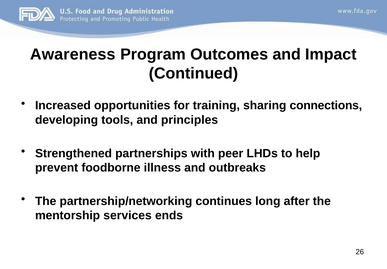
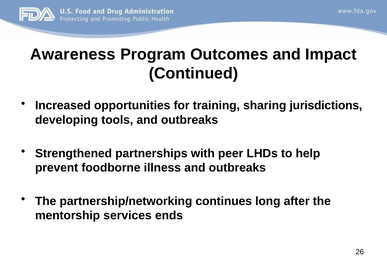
connections: connections -> jurisdictions (326, 105)
tools and principles: principles -> outbreaks (190, 120)
